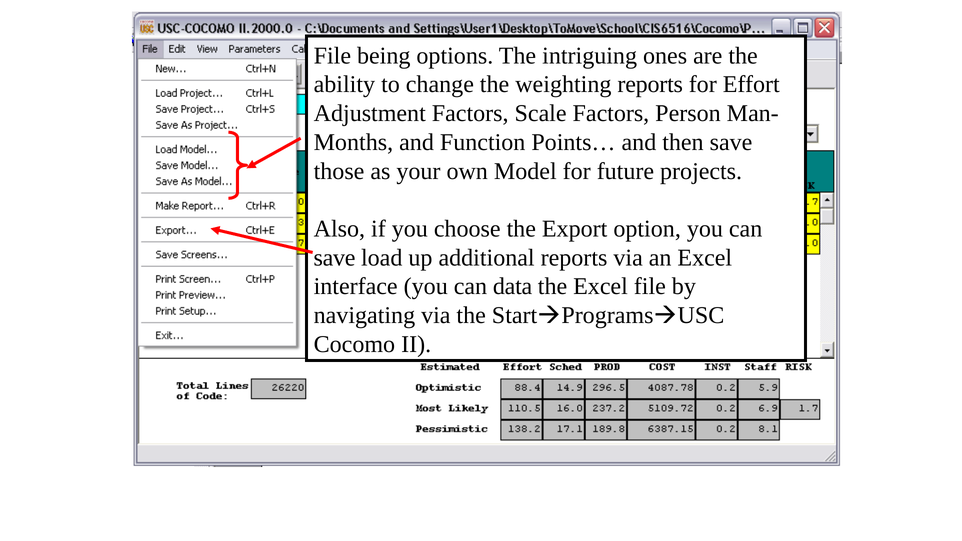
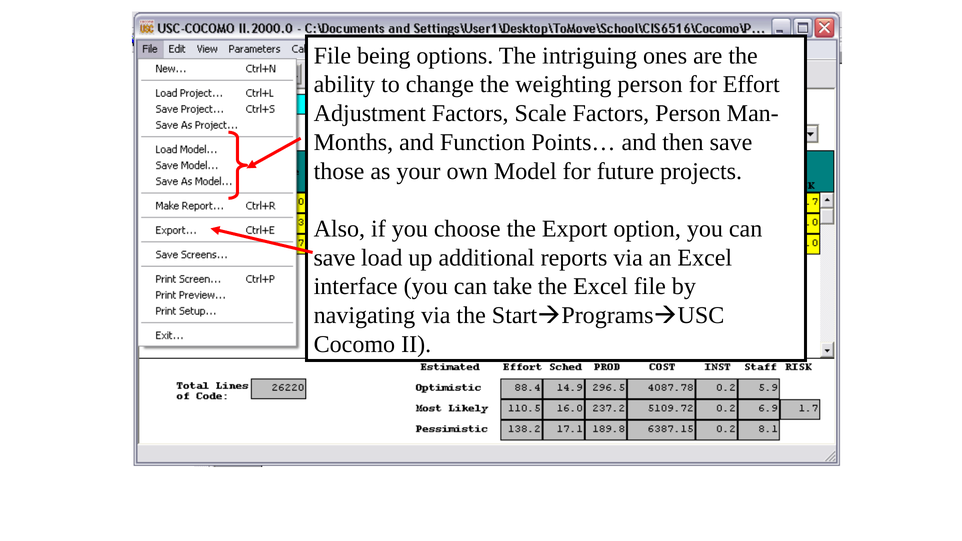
weighting reports: reports -> person (650, 85)
data: data -> take (513, 287)
